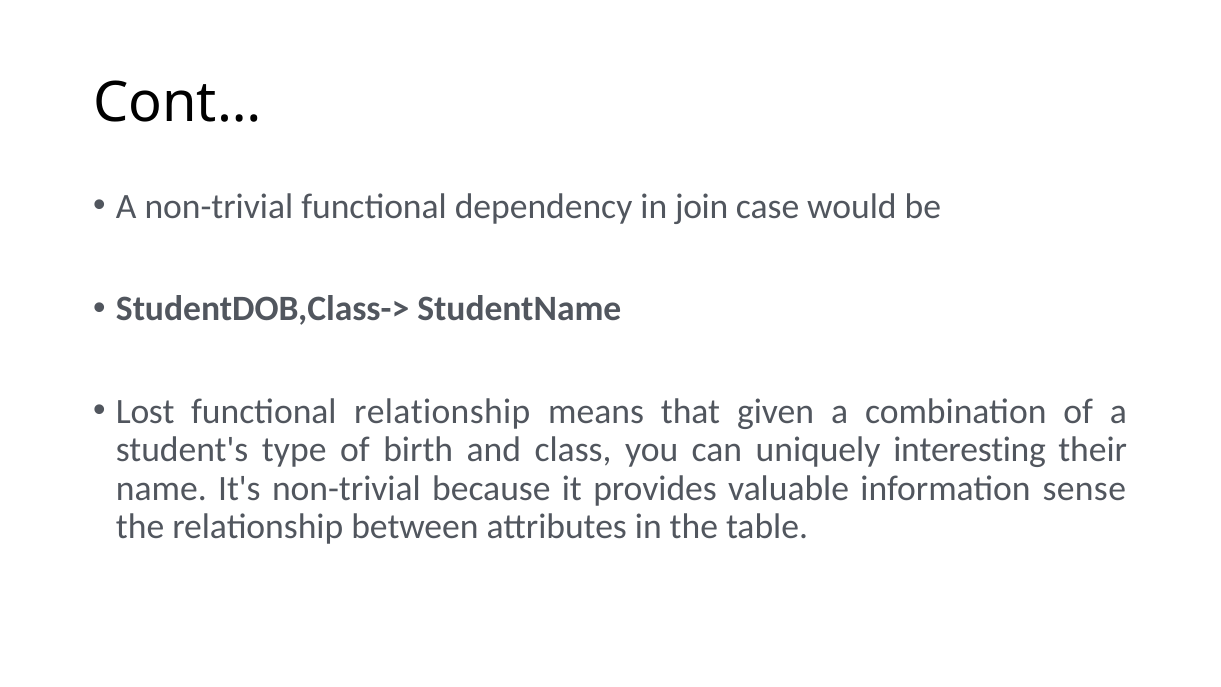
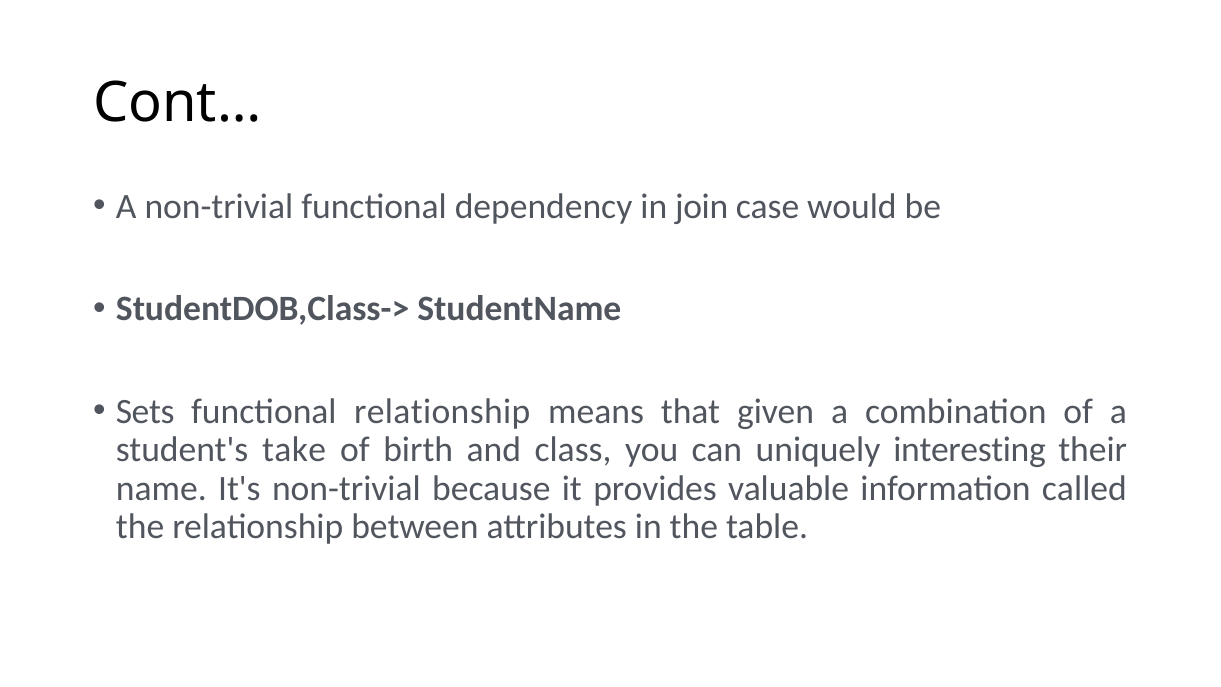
Lost: Lost -> Sets (145, 411)
type: type -> take (294, 450)
sense: sense -> called (1084, 488)
